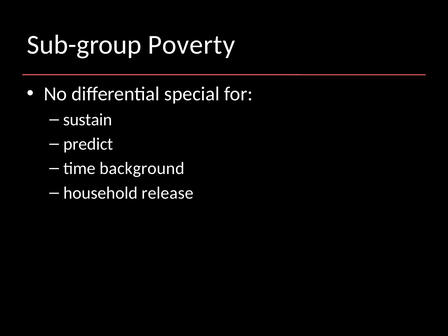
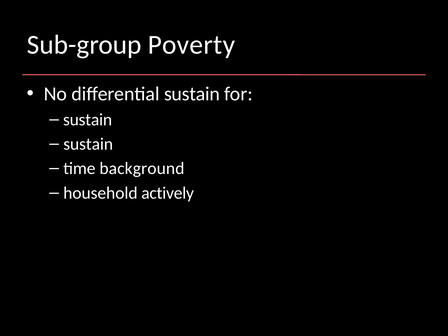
differential special: special -> sustain (192, 94)
predict: predict -> sustain (88, 144)
release: release -> actively (168, 193)
